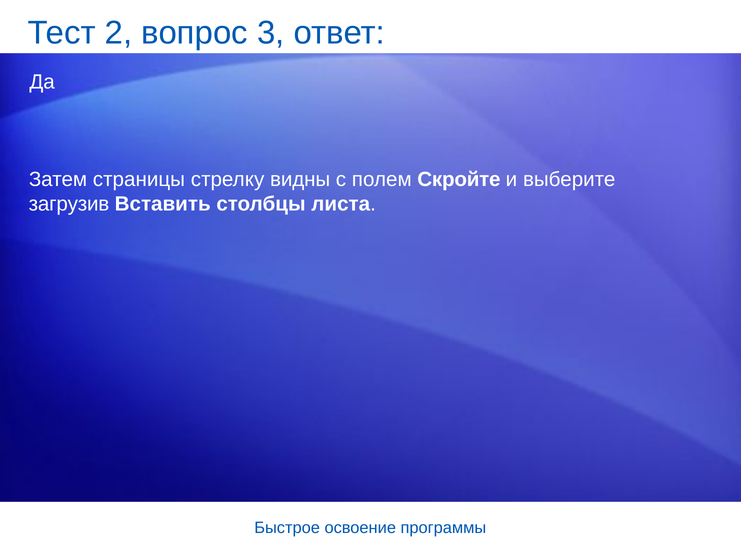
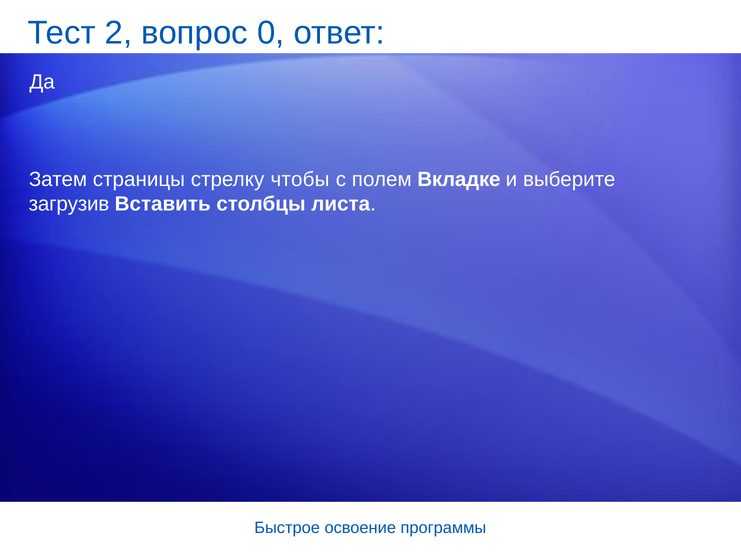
3: 3 -> 0 (271, 33)
видны: видны -> чтобы (300, 180)
Скройте: Скройте -> Вкладке (459, 180)
